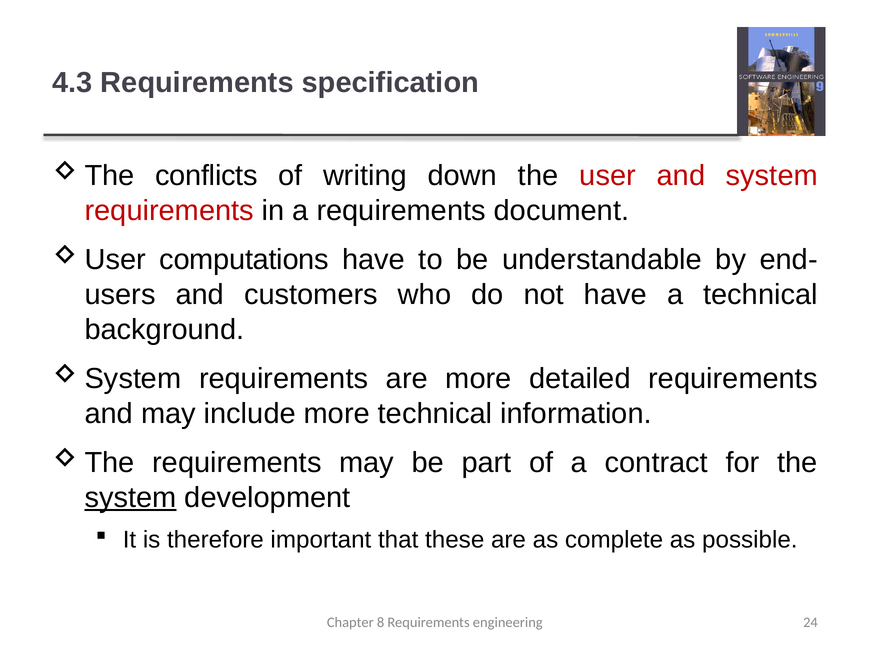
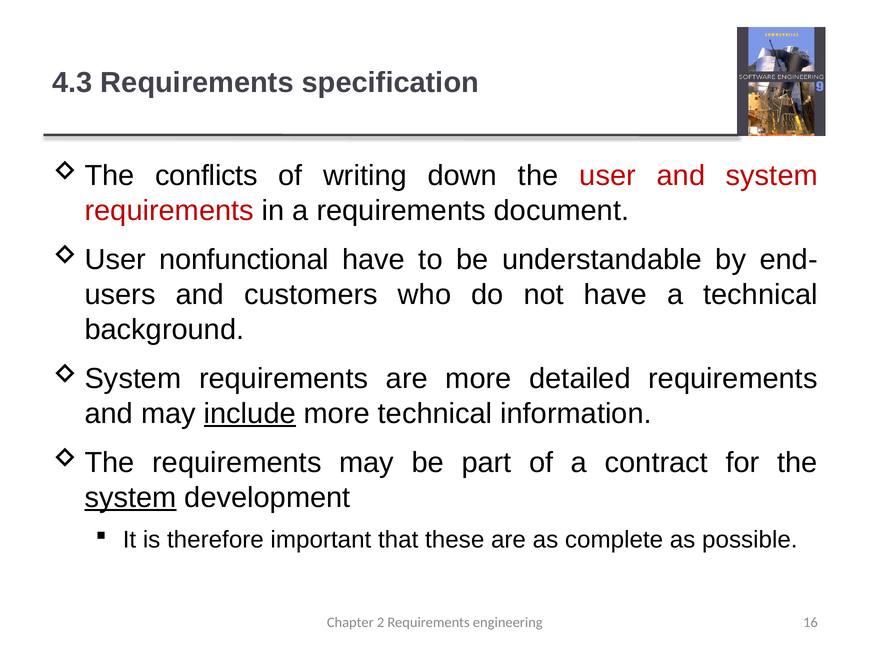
computations: computations -> nonfunctional (244, 260)
include underline: none -> present (250, 414)
8: 8 -> 2 (381, 623)
24: 24 -> 16 (810, 623)
